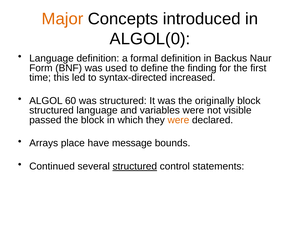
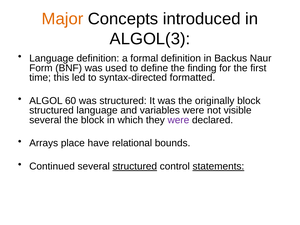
ALGOL(0: ALGOL(0 -> ALGOL(3 (150, 39)
increased: increased -> formatted (192, 78)
passed: passed -> several (45, 120)
were colour: orange -> purple (178, 120)
message: message -> relational (132, 143)
statements underline: none -> present (218, 166)
